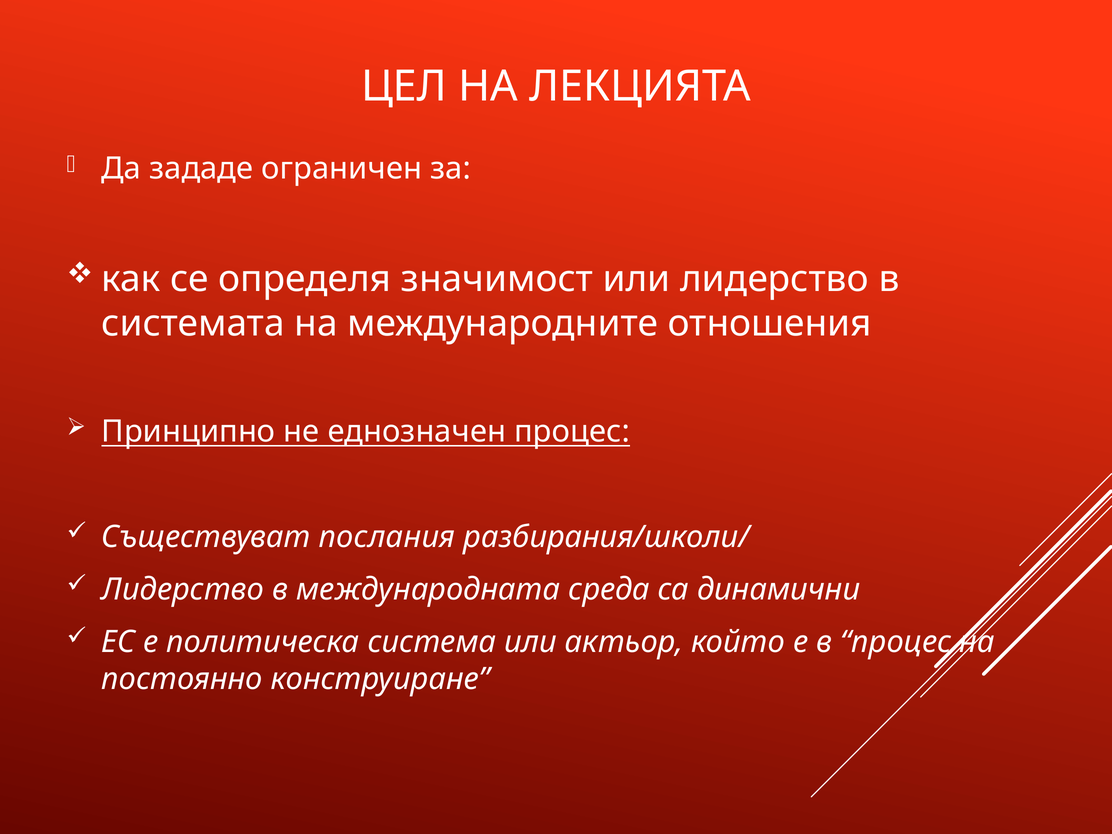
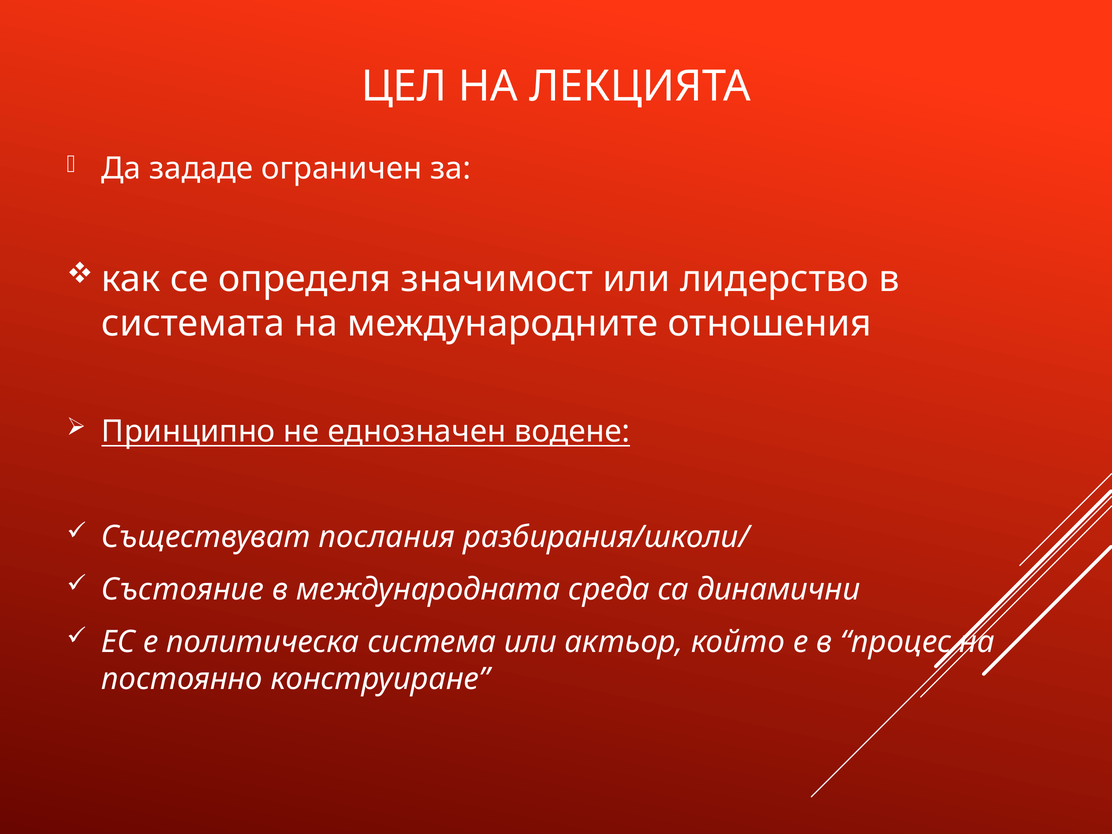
еднозначен процес: процес -> водене (572, 432)
Лидерство: Лидерство -> Състояние (183, 589)
